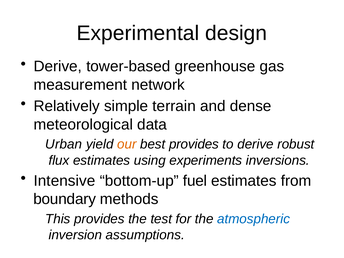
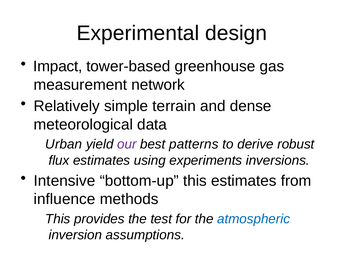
Derive: Derive -> Impact (58, 66)
our colour: orange -> purple (127, 144)
best provides: provides -> patterns (194, 144)
bottom-up fuel: fuel -> this (195, 181)
boundary: boundary -> influence (65, 199)
